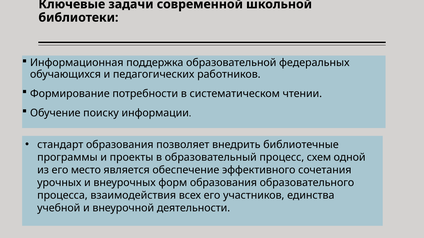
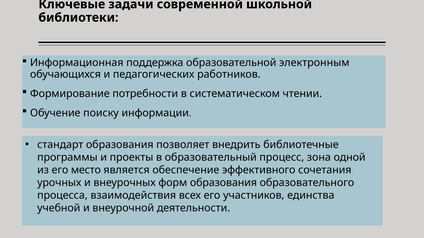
федеральных: федеральных -> электронным (314, 63)
схем: схем -> зона (319, 158)
